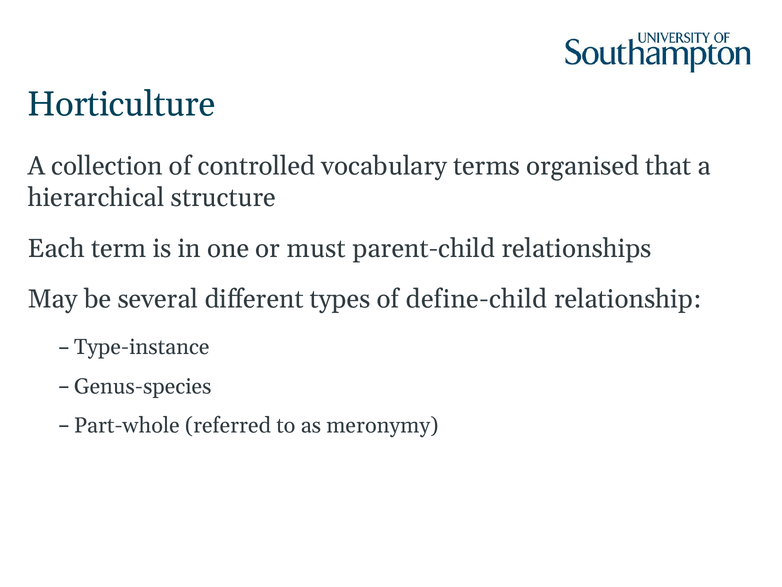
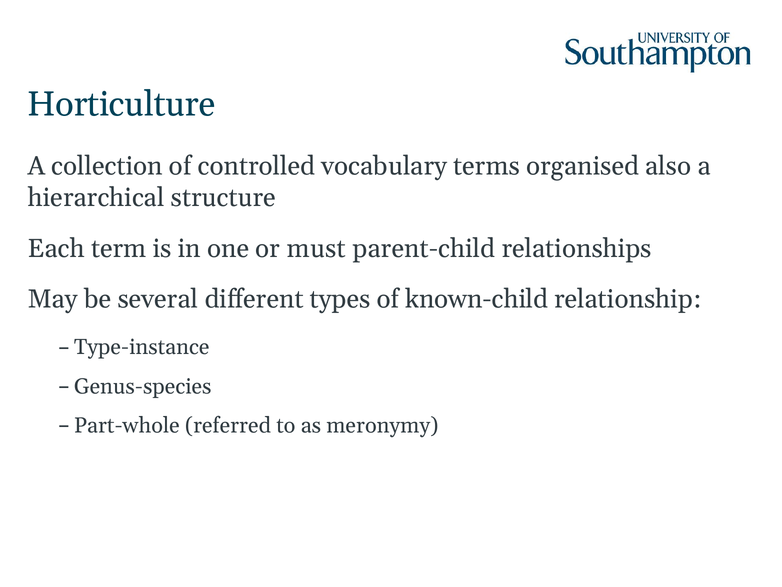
that: that -> also (668, 166)
define-child: define-child -> known-child (477, 299)
